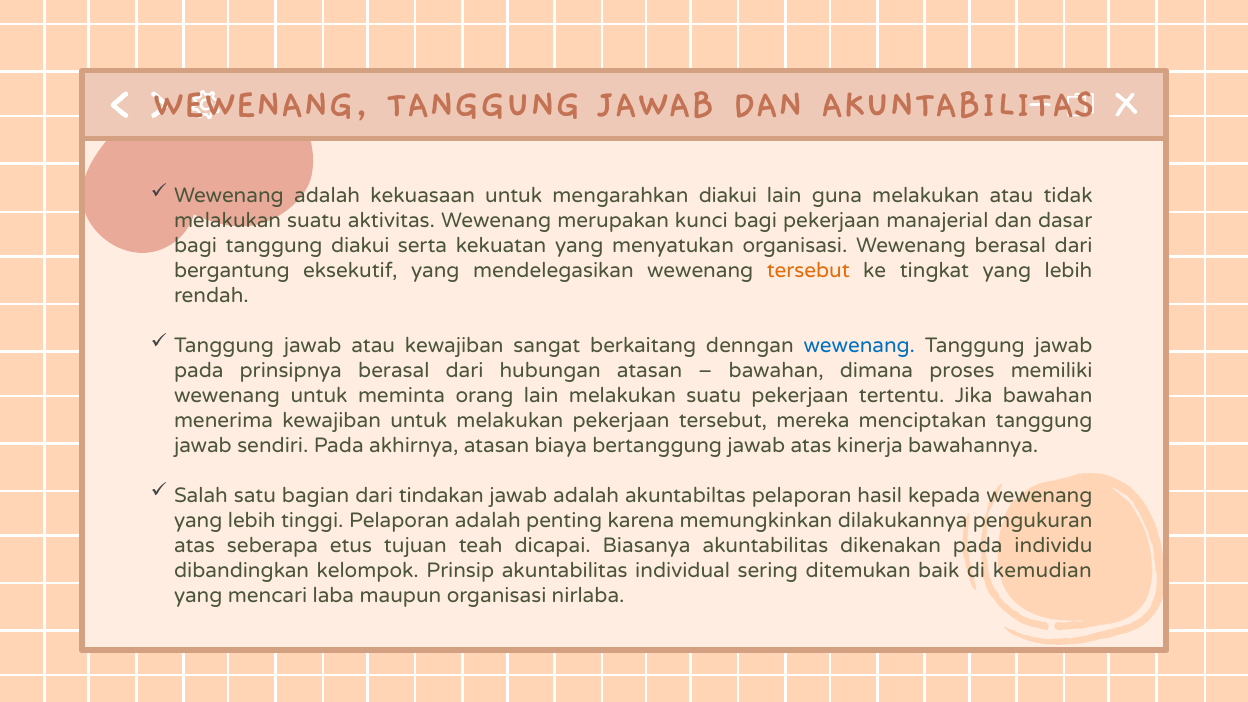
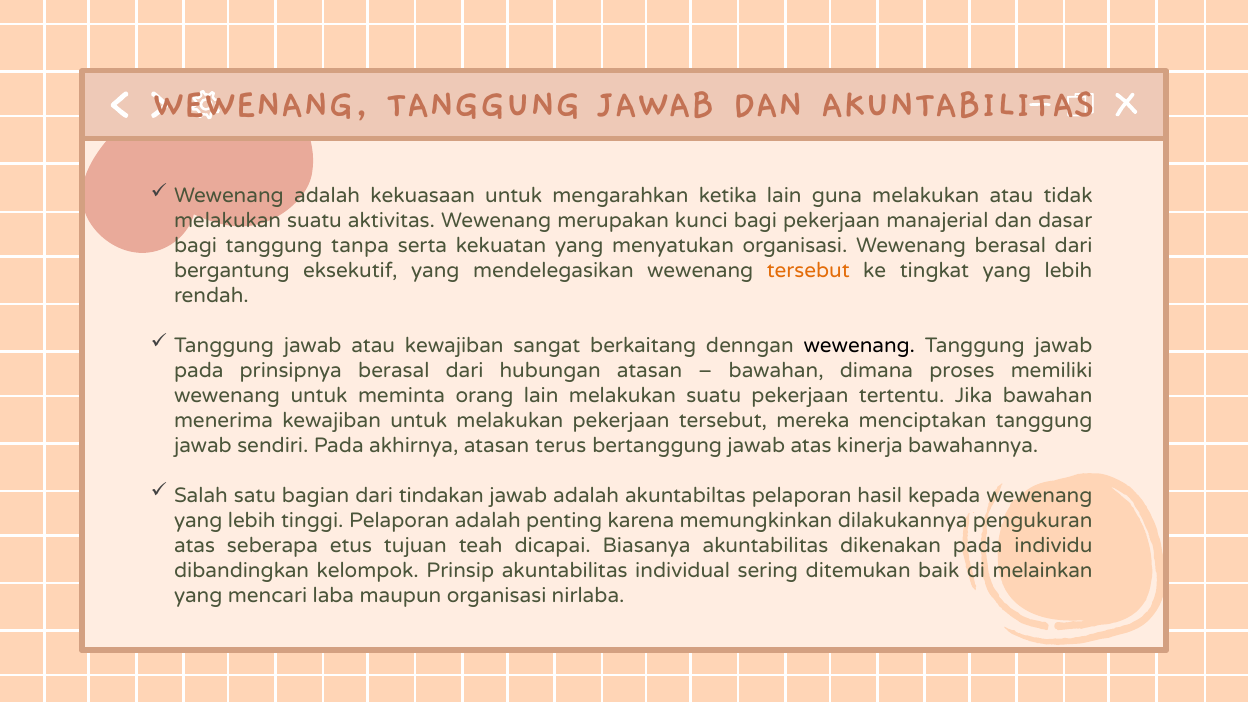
mengarahkan diakui: diakui -> ketika (728, 196)
tanggung diakui: diakui -> tanpa (360, 246)
wewenang colour: blue -> black (859, 346)
biaya: biaya -> terus (561, 446)
kemudian: kemudian -> melainkan (1043, 570)
